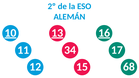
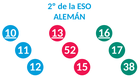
34: 34 -> 52 (70, 50)
68: 68 -> 38 (129, 67)
